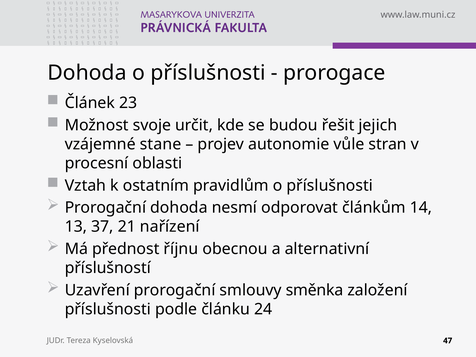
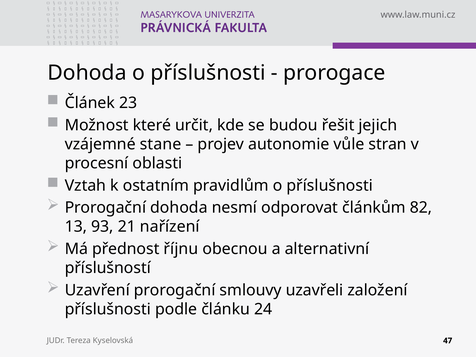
svoje: svoje -> které (152, 125)
14: 14 -> 82 (421, 208)
37: 37 -> 93 (102, 227)
směnka: směnka -> uzavřeli (315, 290)
